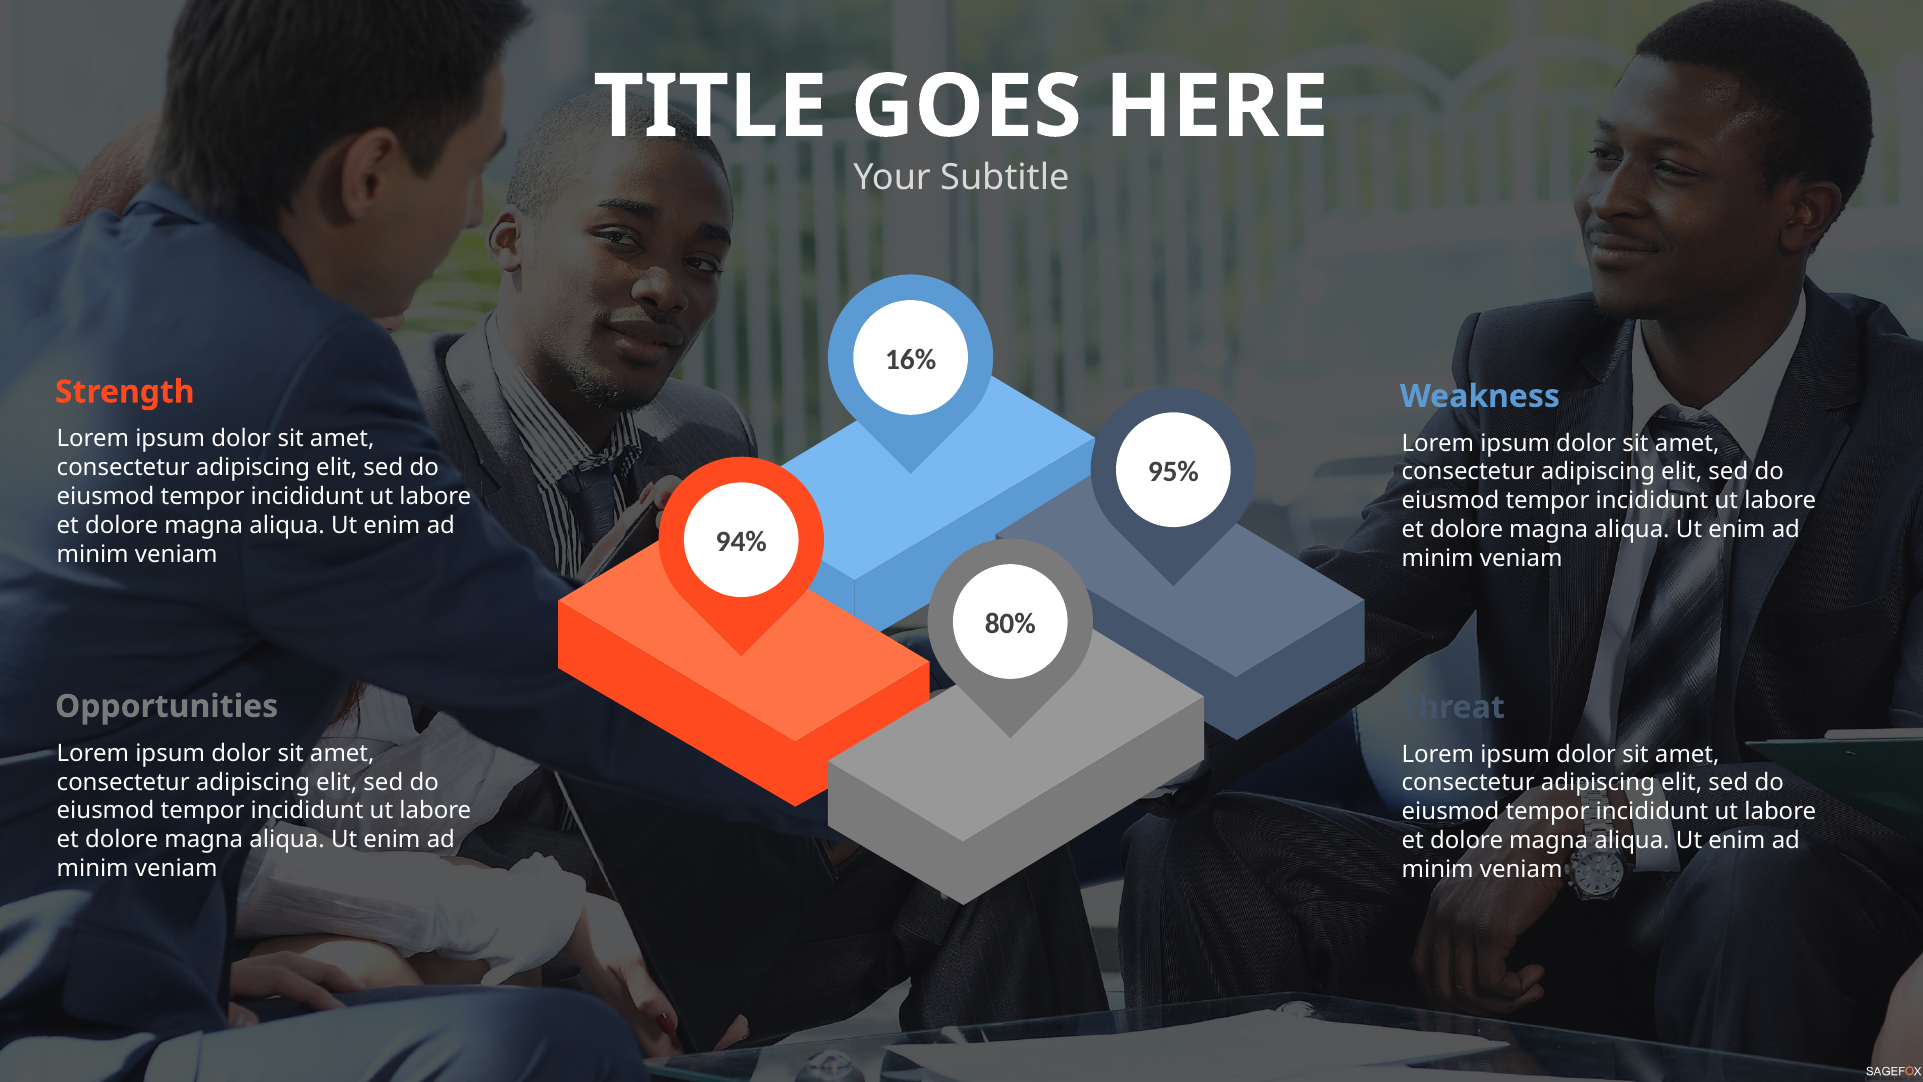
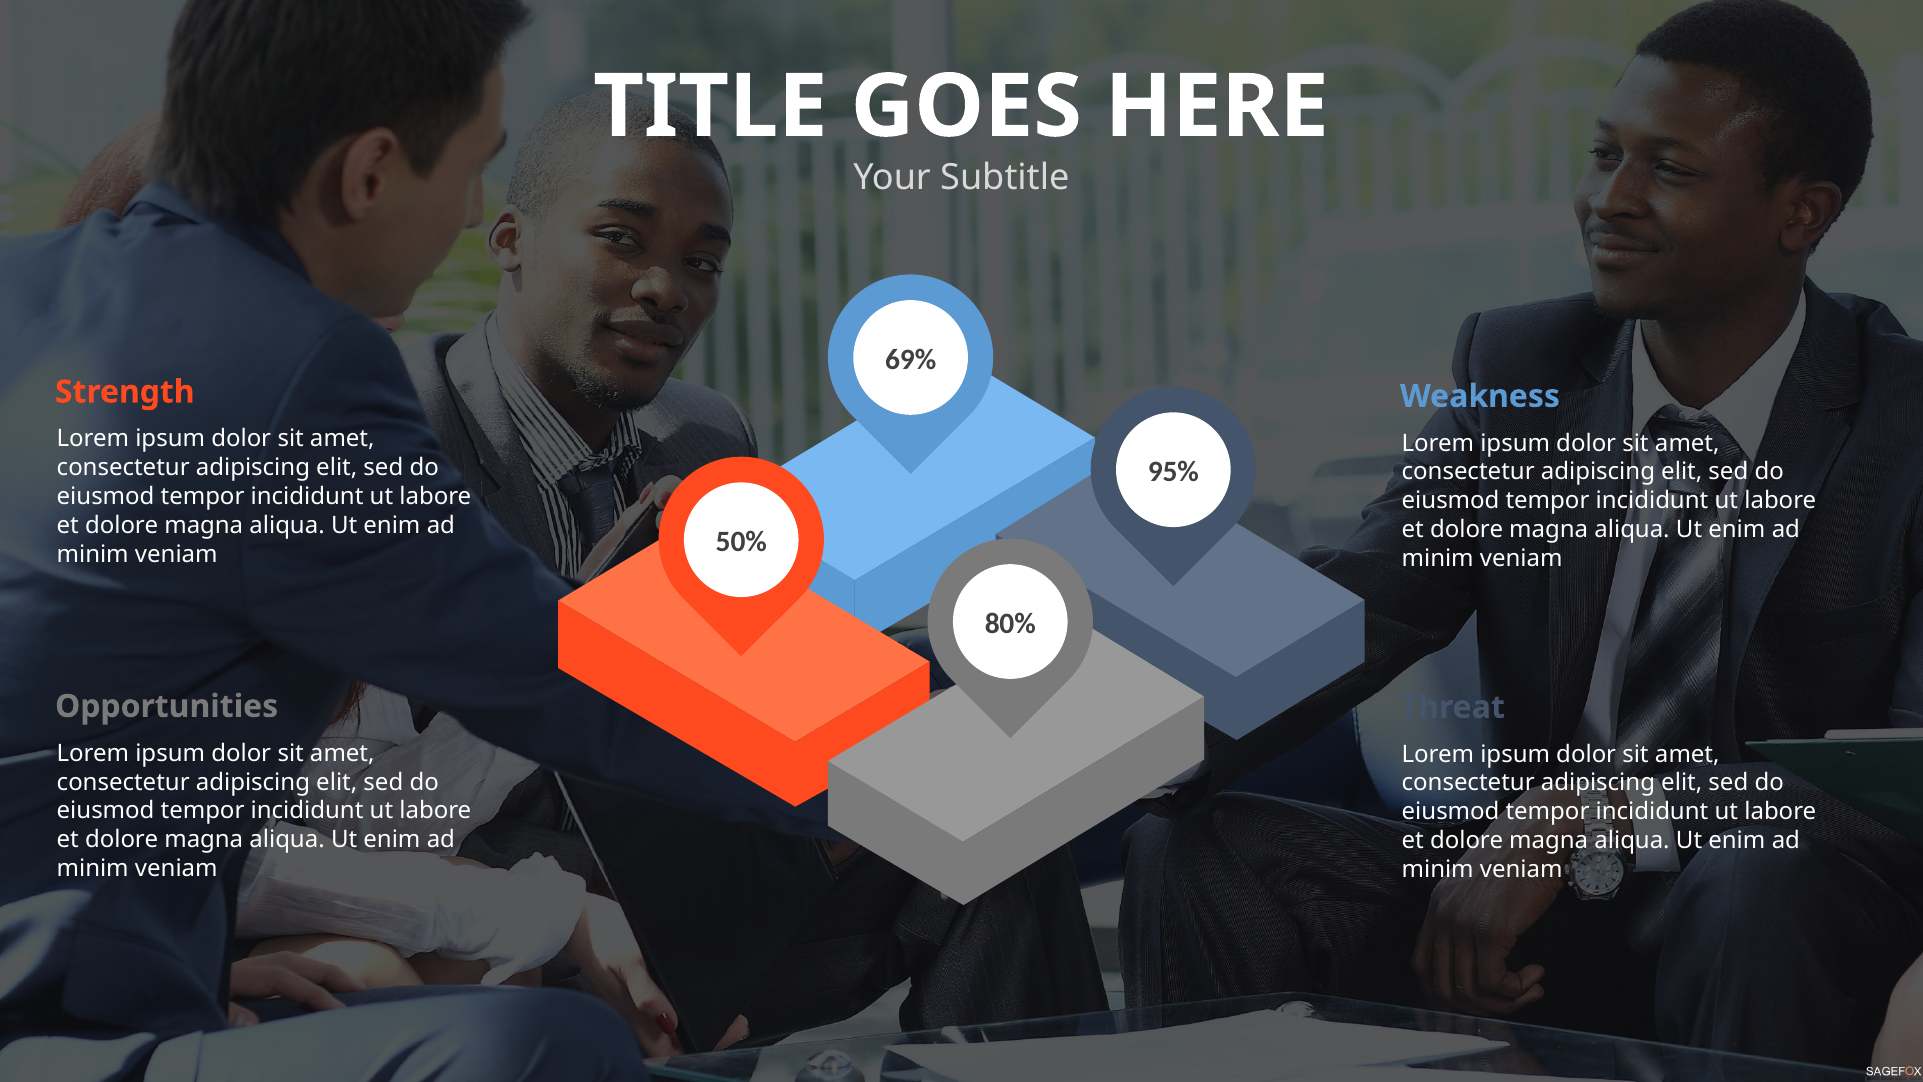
16%: 16% -> 69% (911, 359)
94%: 94% -> 50% (741, 542)
